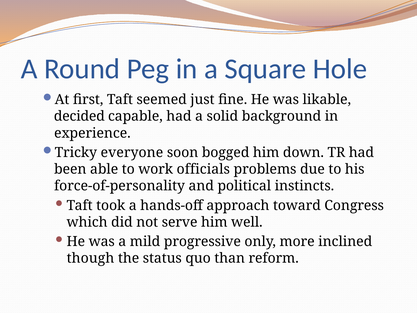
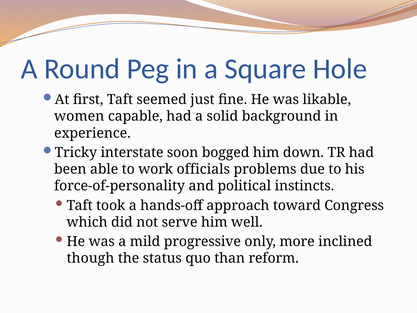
decided: decided -> women (79, 116)
everyone: everyone -> interstate (132, 152)
